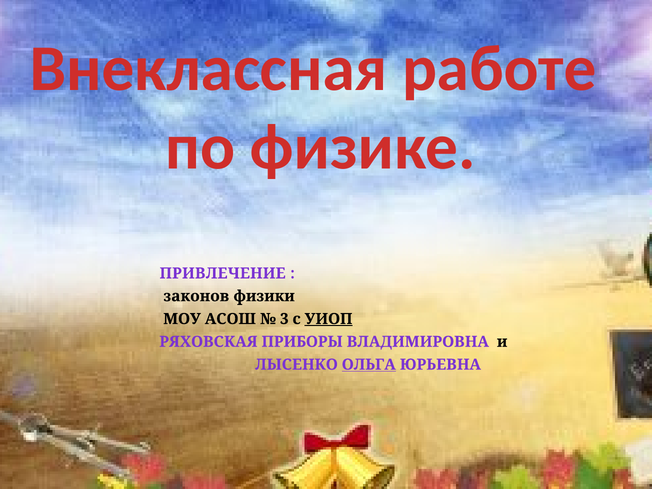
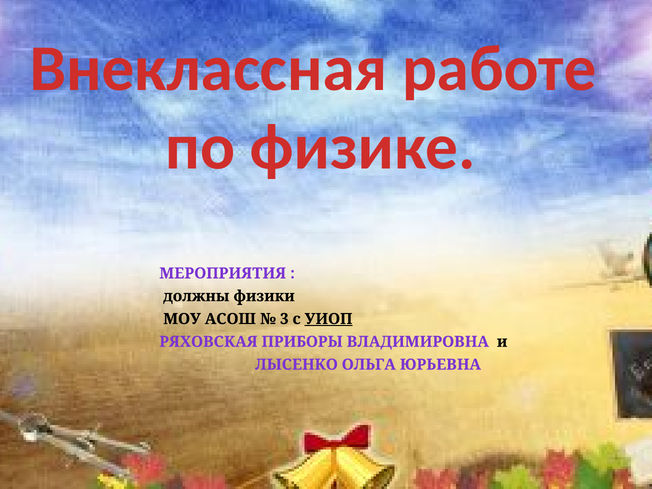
ПРИВЛЕЧЕНИЕ: ПРИВЛЕЧЕНИЕ -> МЕРОПРИЯТИЯ (223, 273)
законов: законов -> должны (196, 296)
ОЛЬГА underline: present -> none (369, 365)
